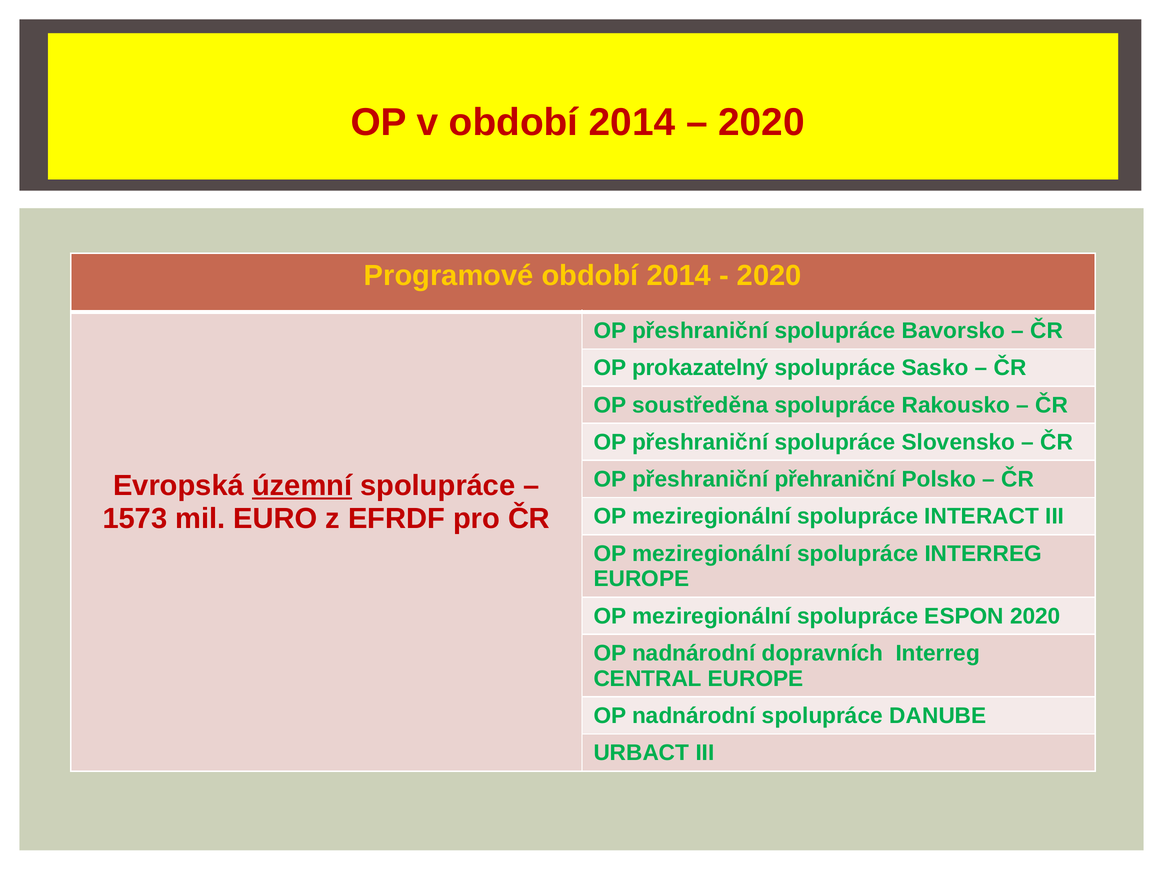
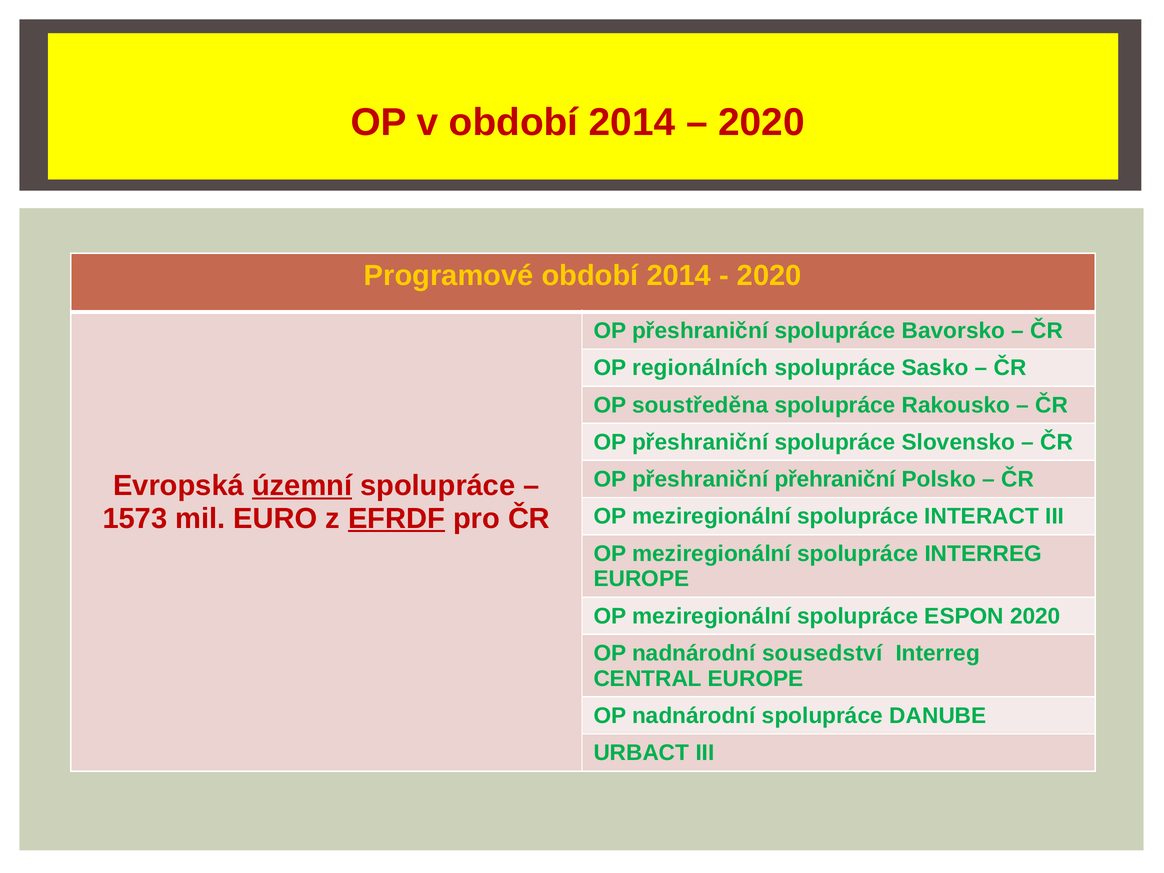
prokazatelný: prokazatelný -> regionálních (700, 368)
EFRDF underline: none -> present (397, 518)
dopravních: dopravních -> sousedství (822, 653)
